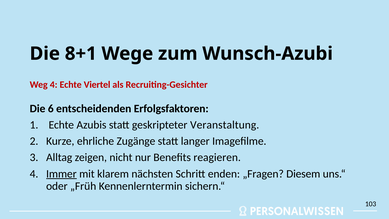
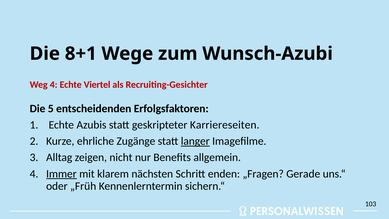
6: 6 -> 5 (51, 108)
Veranstaltung: Veranstaltung -> Karriereseiten (225, 125)
langer underline: none -> present (195, 141)
reagieren: reagieren -> allgemein (217, 157)
Diesem: Diesem -> Gerade (303, 174)
